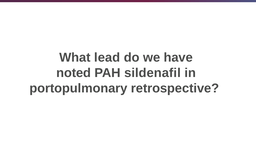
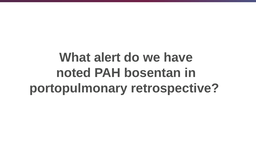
lead: lead -> alert (107, 58)
sildenafil: sildenafil -> bosentan (153, 73)
